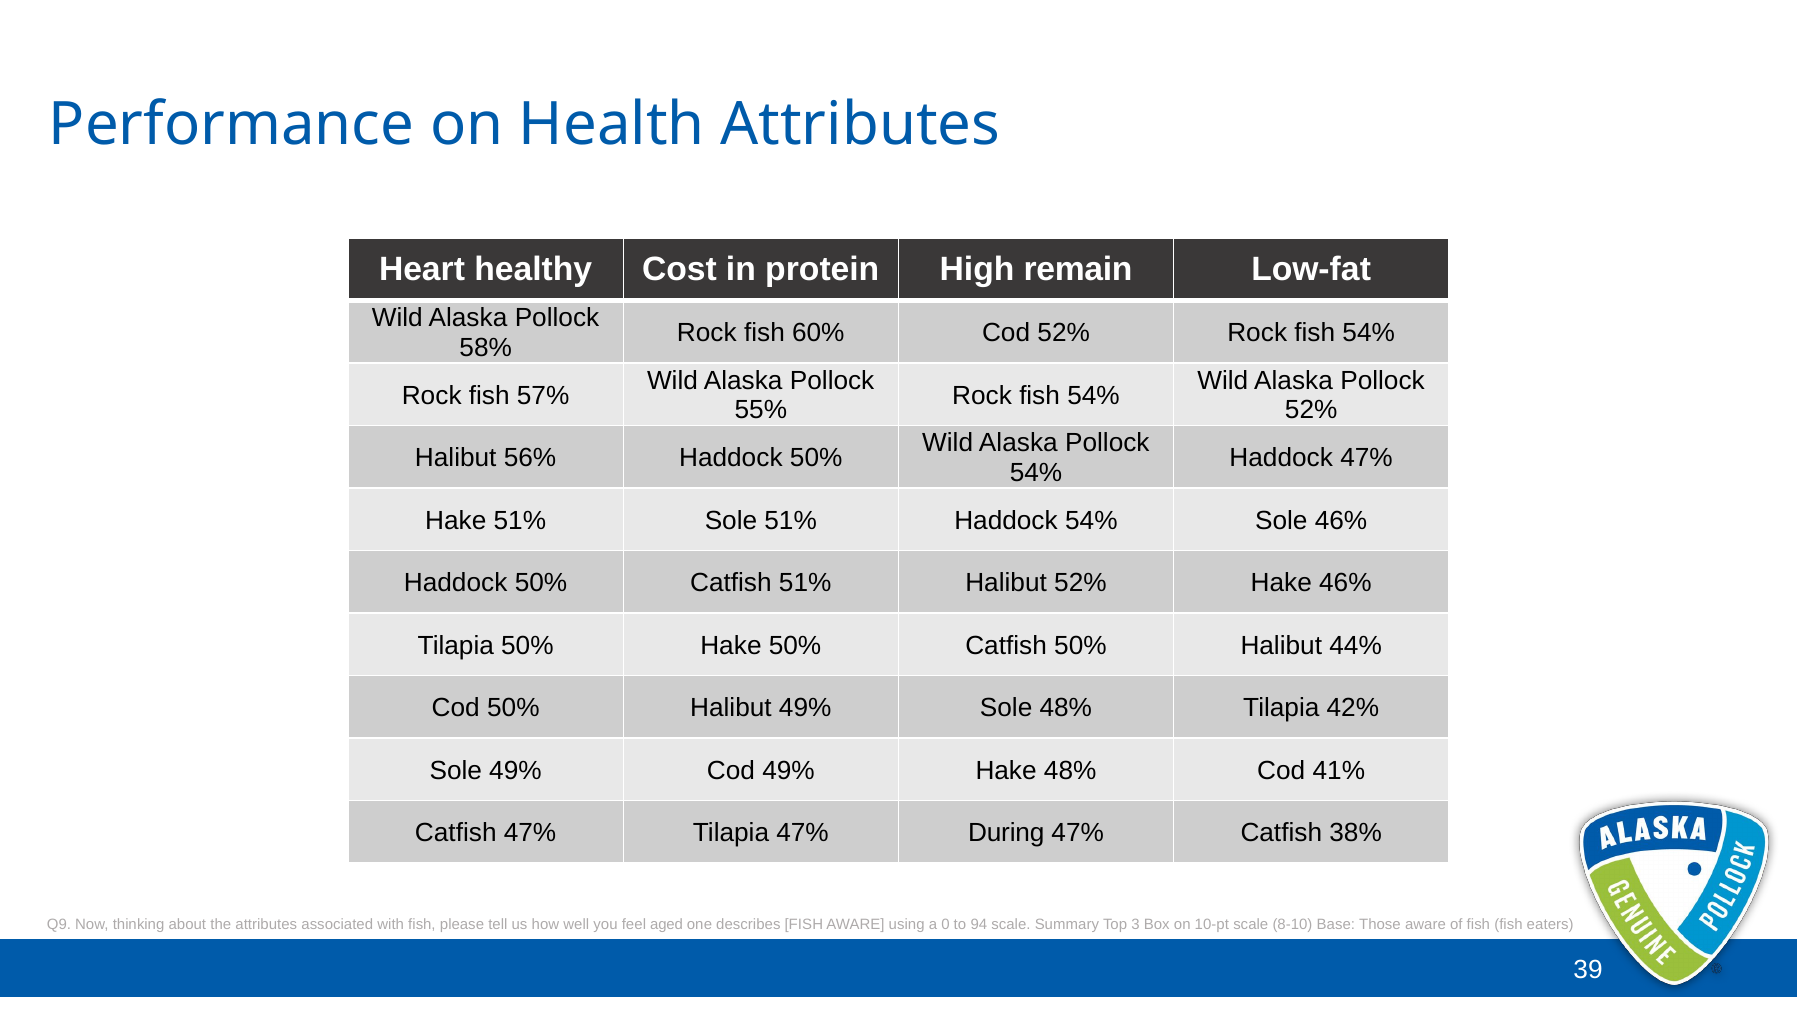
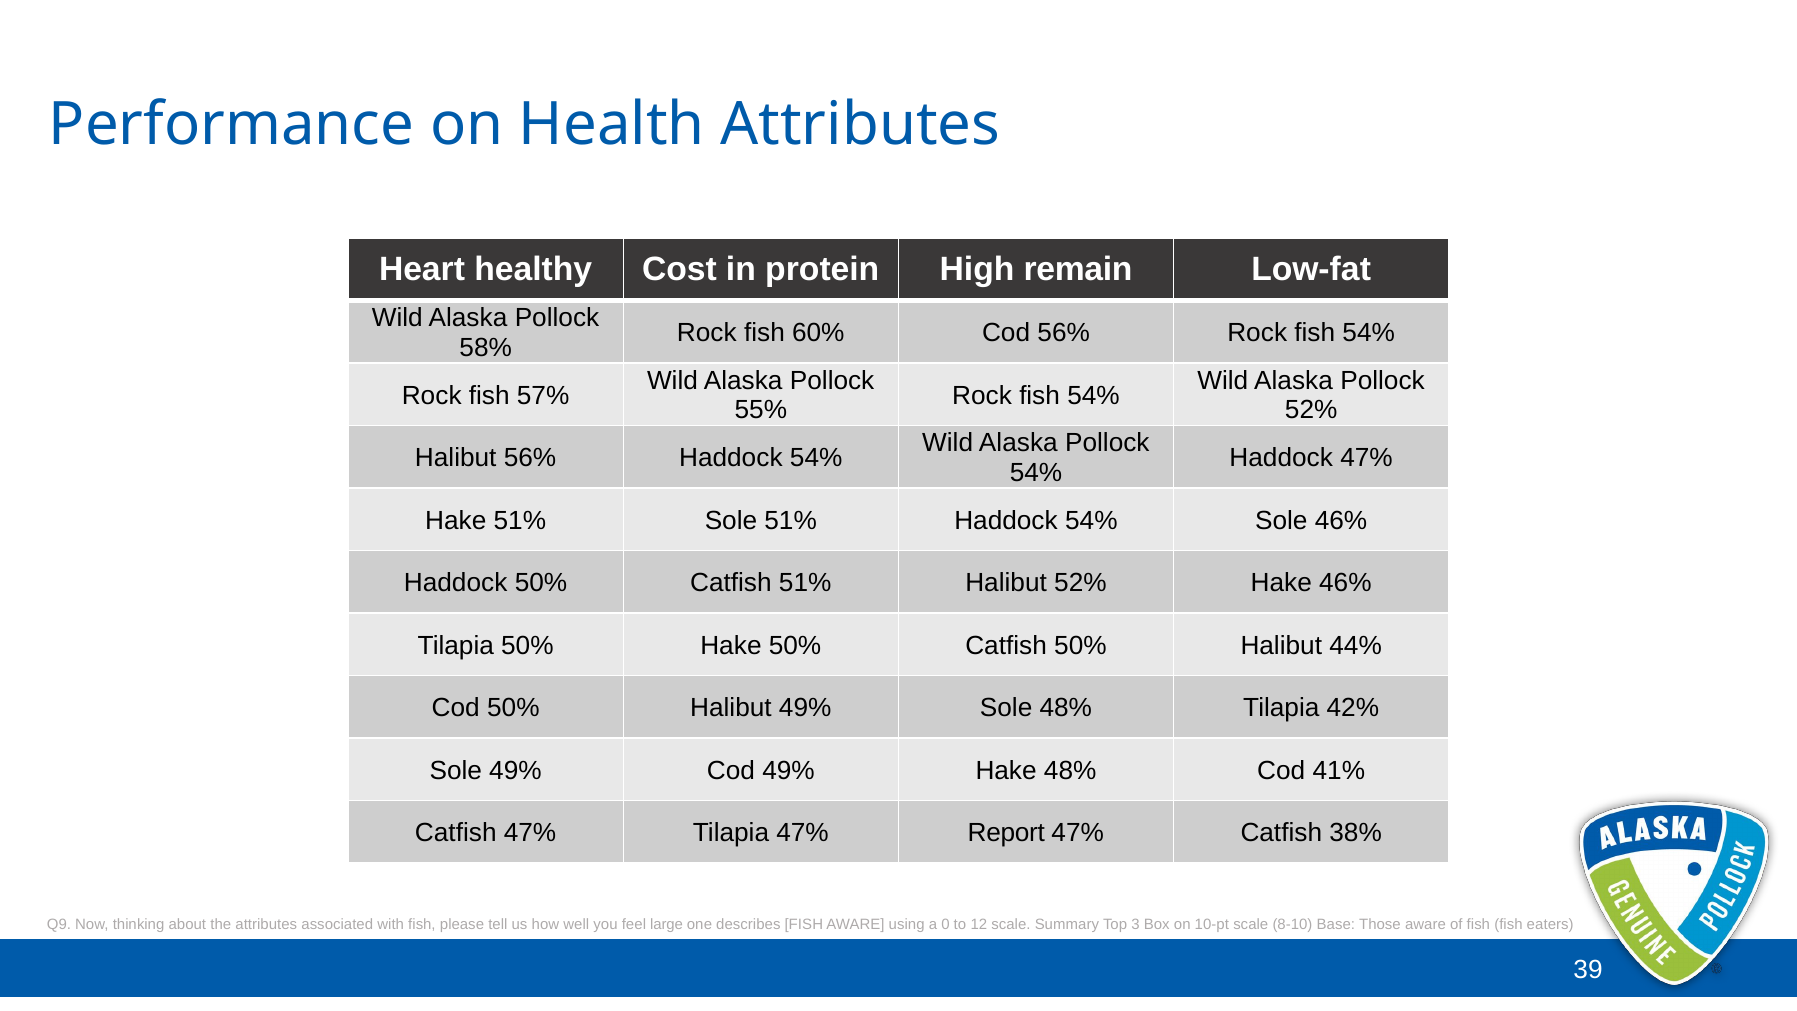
Cod 52%: 52% -> 56% (1064, 333)
56% Haddock 50%: 50% -> 54% (816, 458)
During: During -> Report (1006, 833)
aged: aged -> large (667, 924)
94: 94 -> 12 (979, 924)
